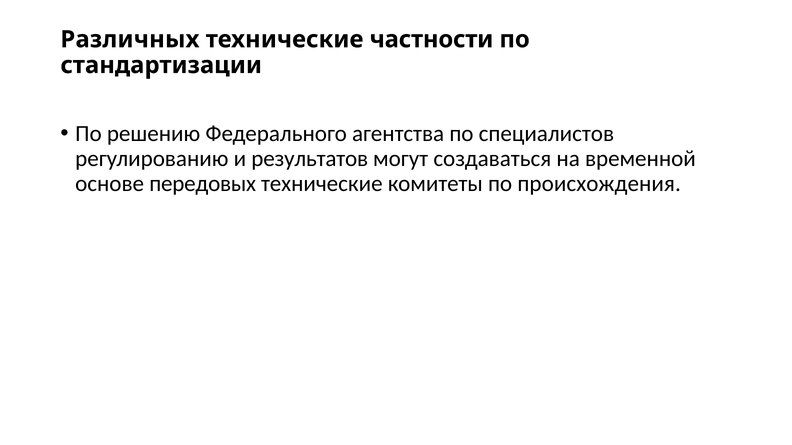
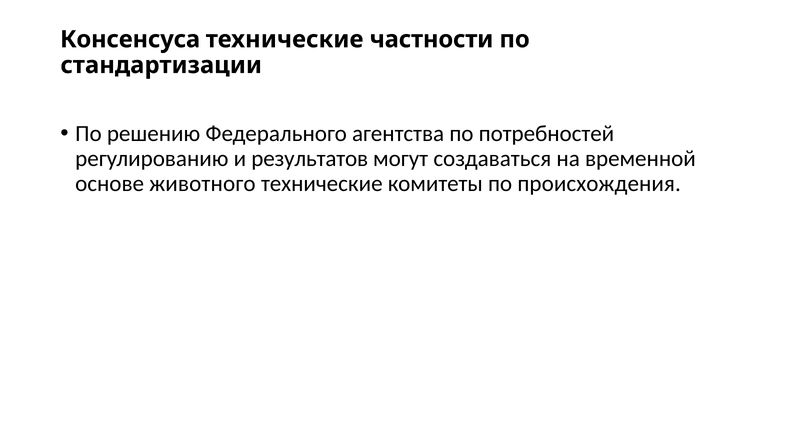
Различных: Различных -> Консенсуса (130, 39)
специалистов: специалистов -> потребностей (546, 134)
передовых: передовых -> животного (202, 184)
